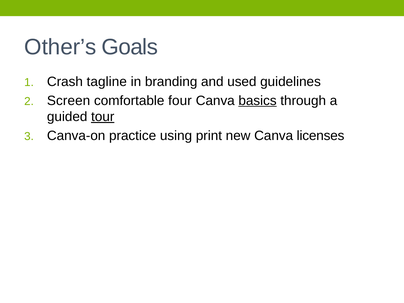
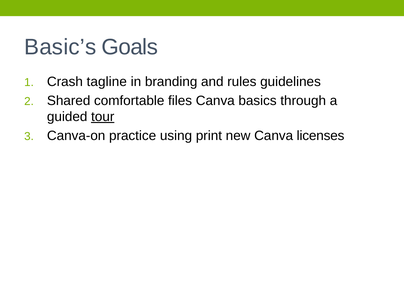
Other’s: Other’s -> Basic’s (60, 47)
used: used -> rules (242, 82)
Screen: Screen -> Shared (69, 101)
four: four -> files (180, 101)
basics underline: present -> none (258, 101)
